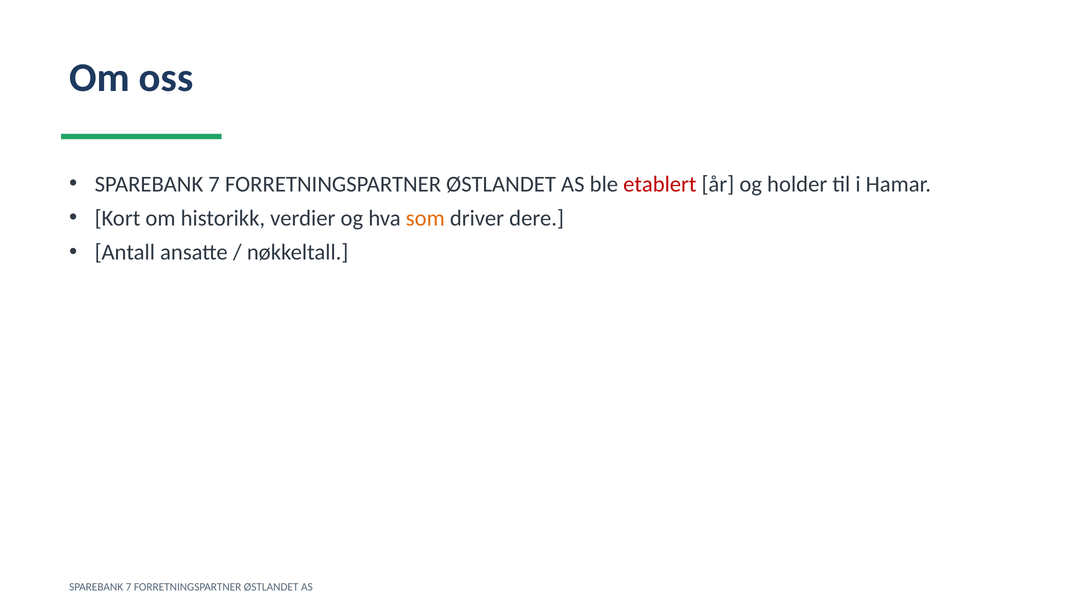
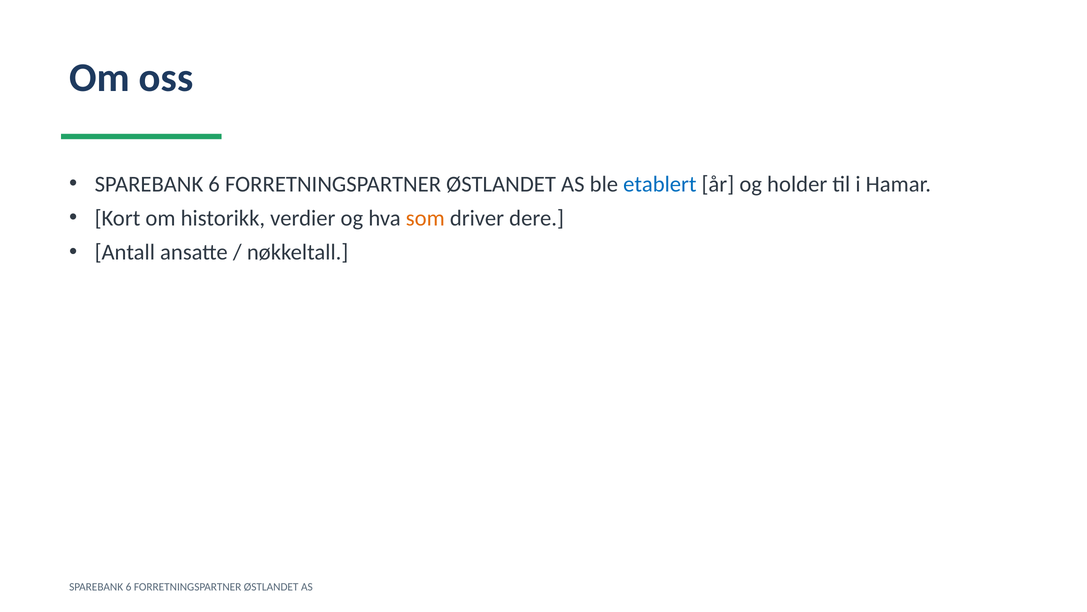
7: 7 -> 6 (214, 184)
etablert colour: red -> blue (660, 184)
7: 7 -> 6 (129, 587)
